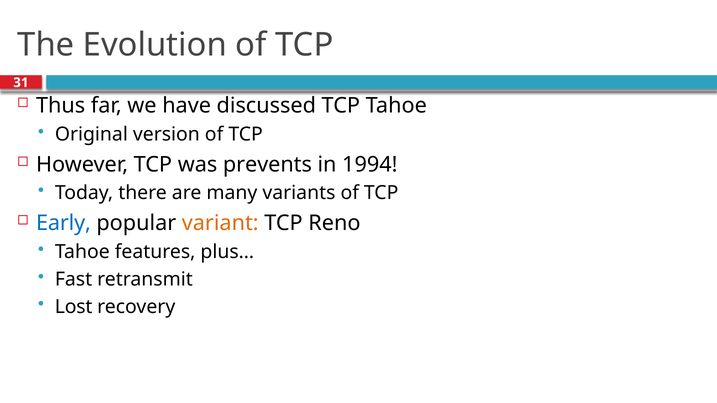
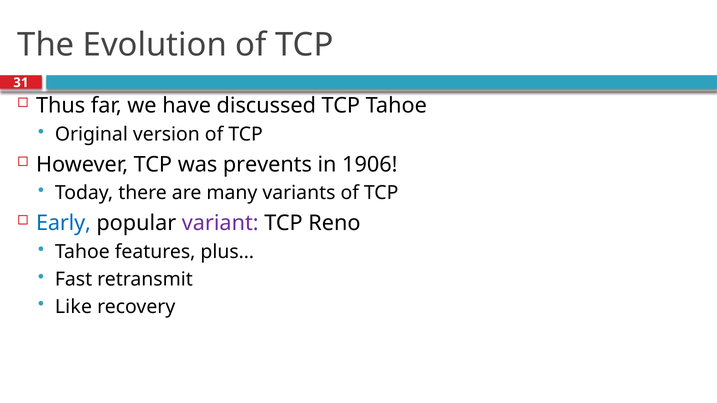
1994: 1994 -> 1906 (370, 165)
variant colour: orange -> purple (220, 223)
Lost: Lost -> Like (73, 307)
